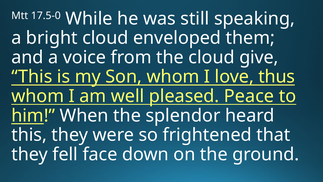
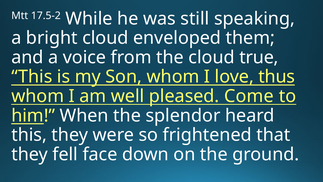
17.5-0: 17.5-0 -> 17.5-2 (46, 16)
give: give -> true (259, 57)
Peace: Peace -> Come (249, 96)
